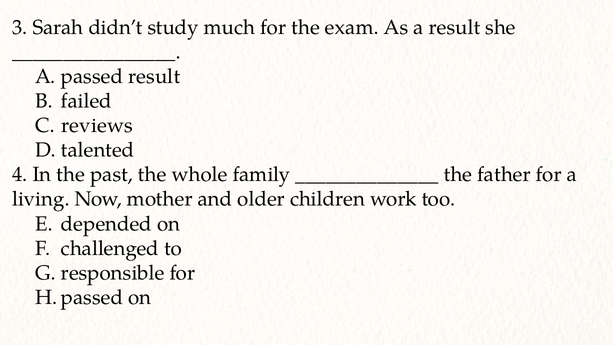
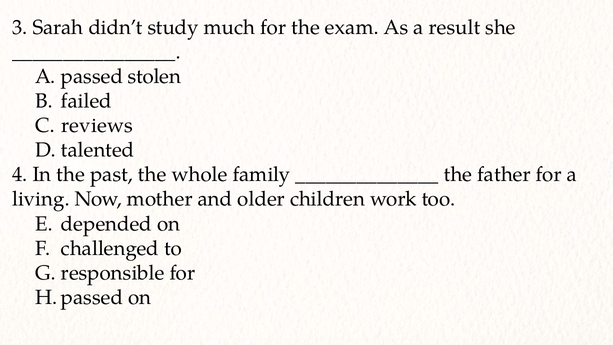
passed result: result -> stolen (154, 77)
